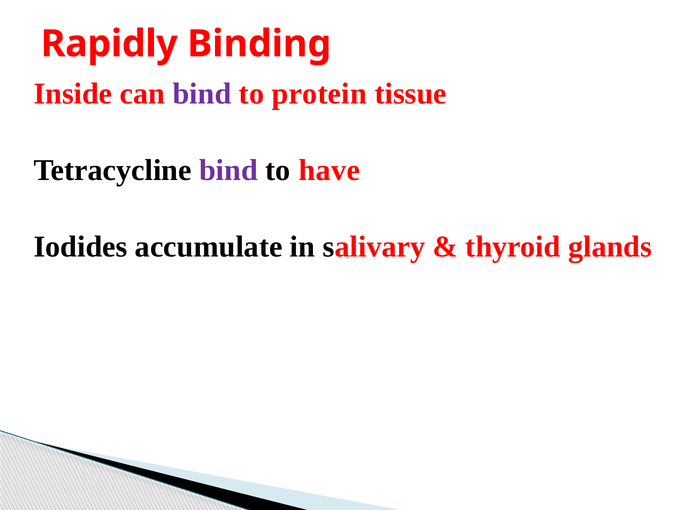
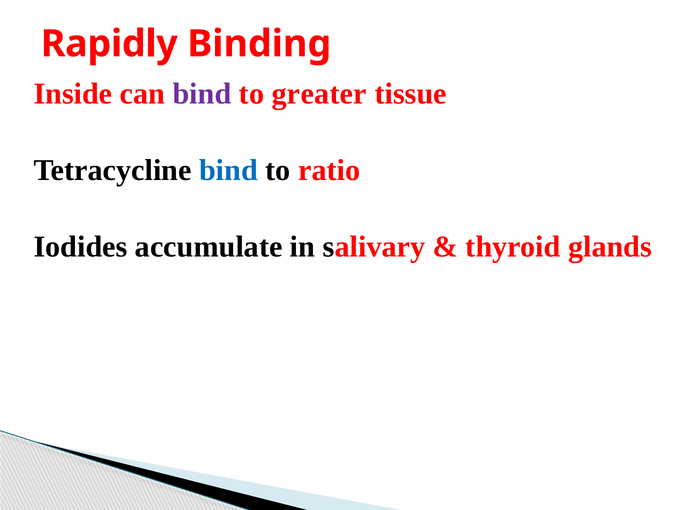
protein: protein -> greater (319, 94)
bind colour: purple -> blue (228, 170)
have: have -> ratio (329, 170)
